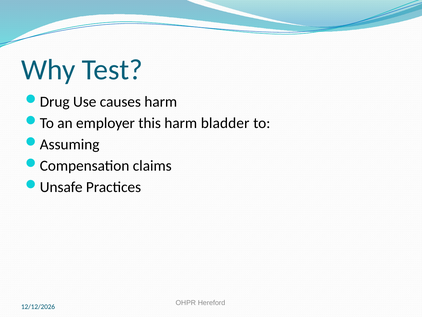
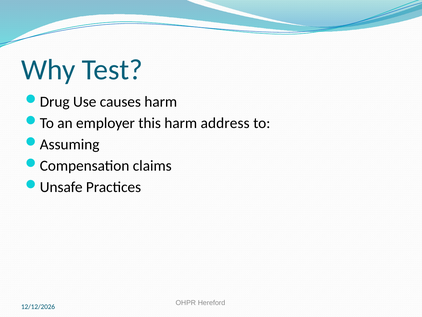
bladder: bladder -> address (225, 123)
